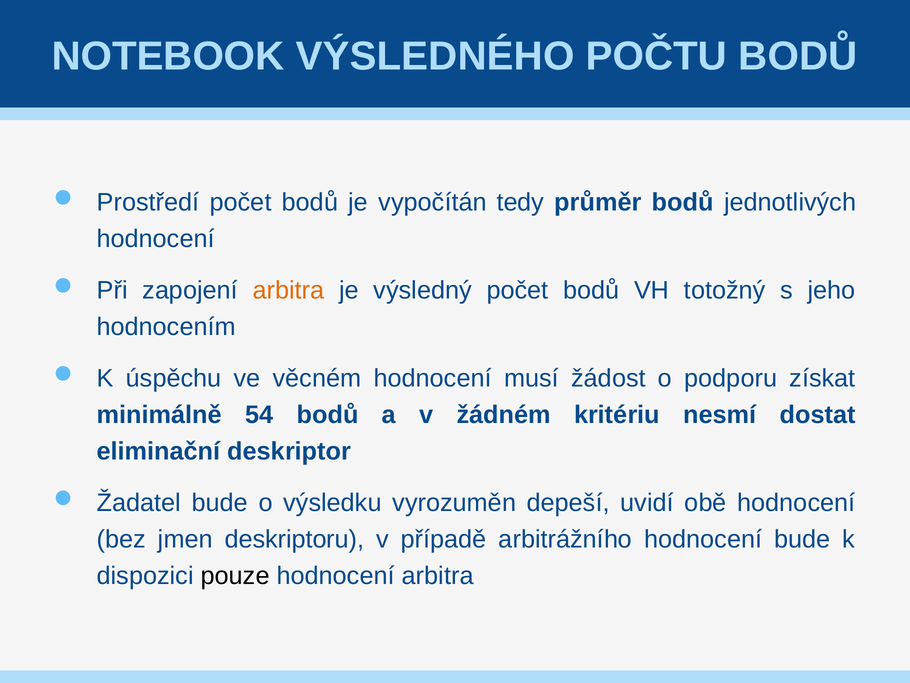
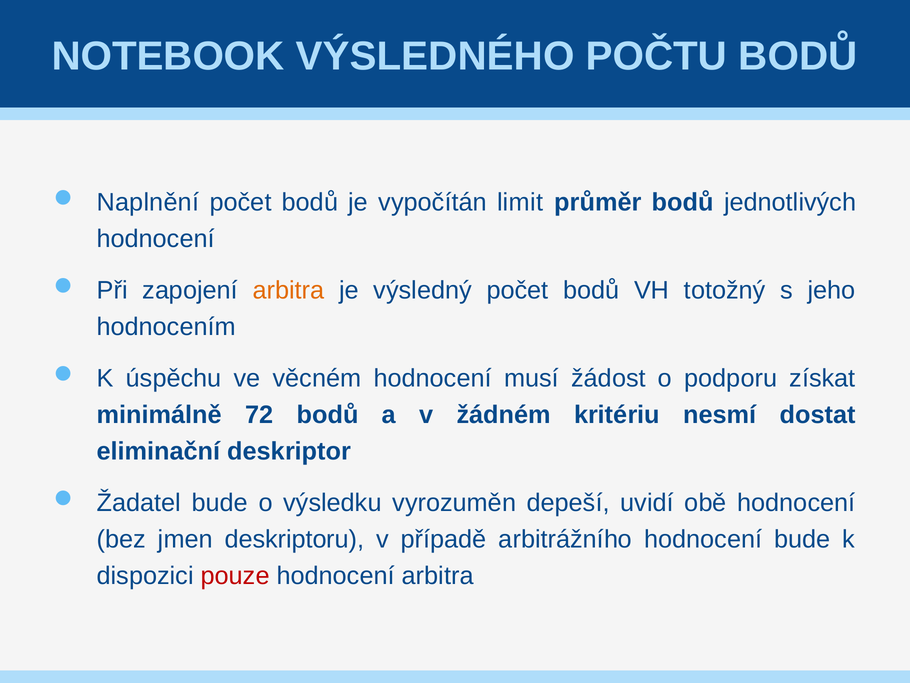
Prostředí: Prostředí -> Naplnění (148, 202)
tedy: tedy -> limit (520, 202)
54: 54 -> 72 (259, 415)
pouze colour: black -> red (235, 575)
